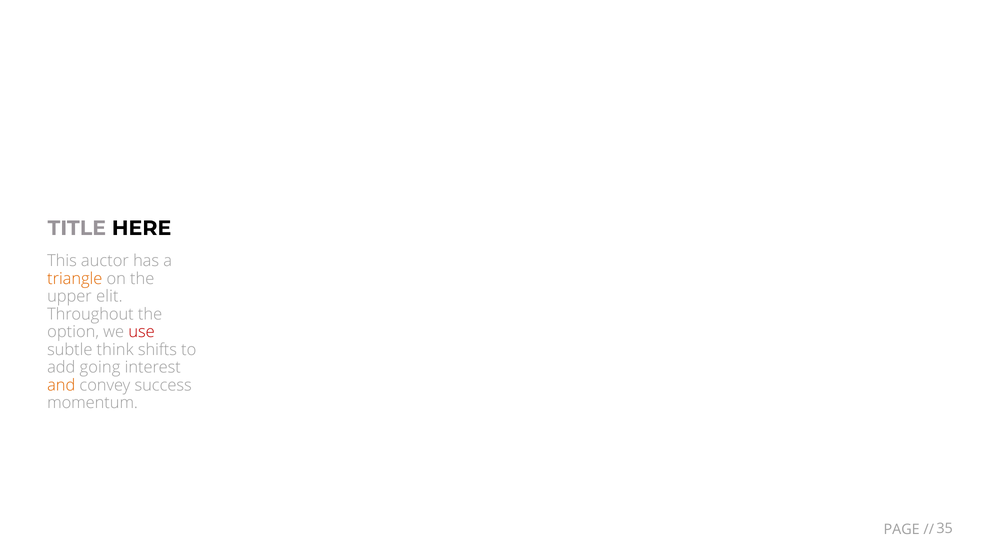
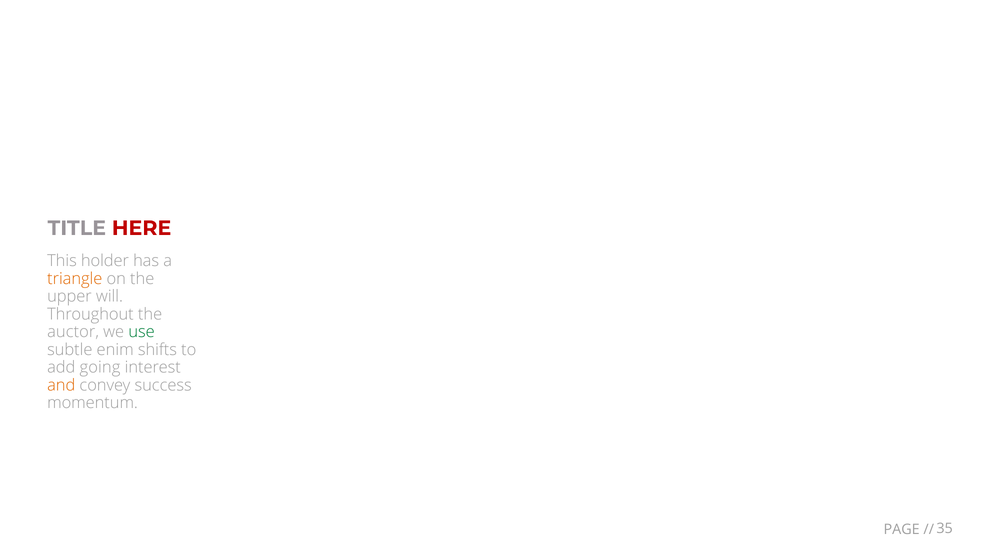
HERE colour: black -> red (142, 228)
auctor: auctor -> holder (105, 261)
elit: elit -> will (109, 297)
option: option -> auctor (73, 332)
use colour: red -> green (142, 332)
think: think -> enim (115, 350)
